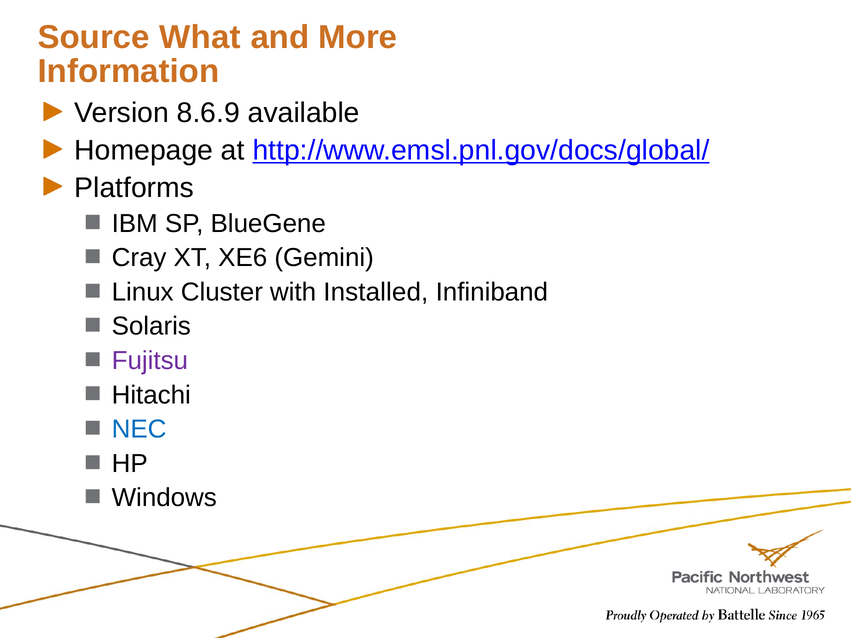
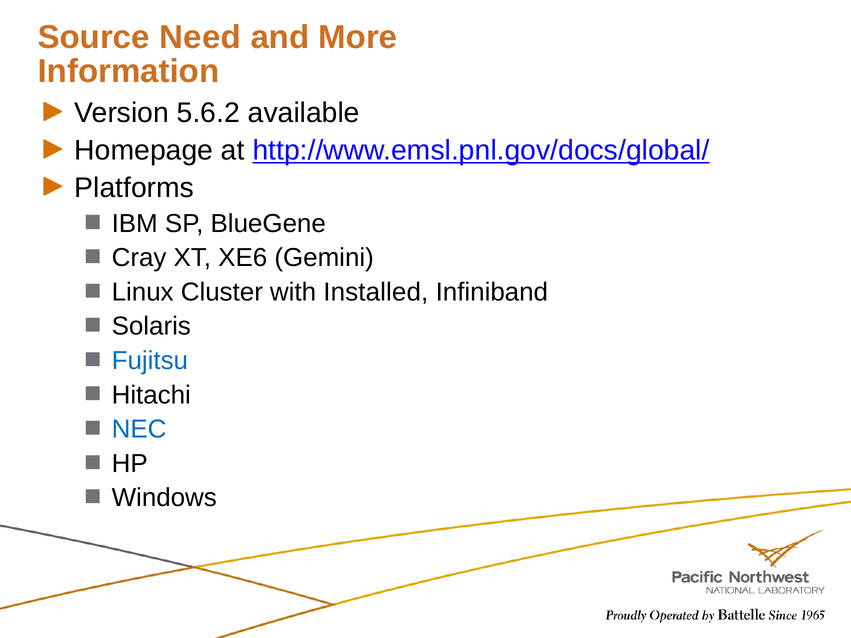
What: What -> Need (200, 37)
8.6.9: 8.6.9 -> 5.6.2 (208, 113)
Fujitsu colour: purple -> blue (150, 361)
